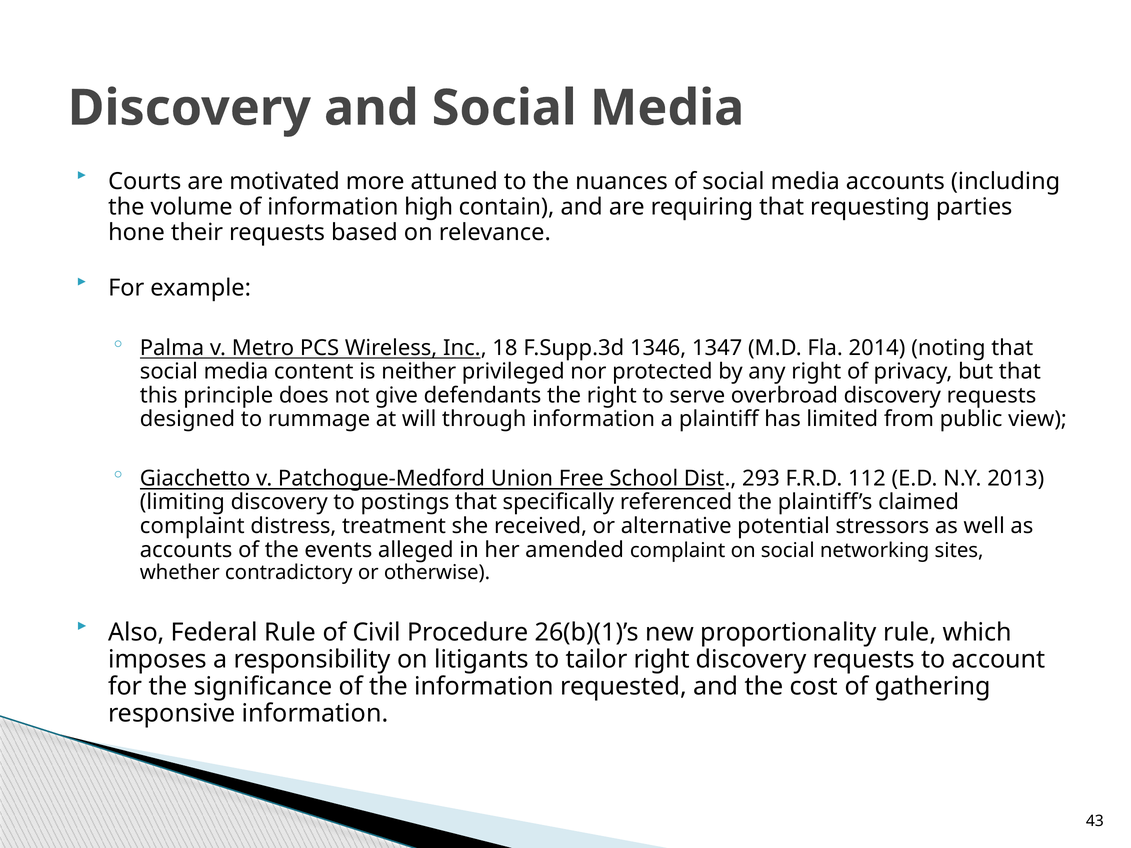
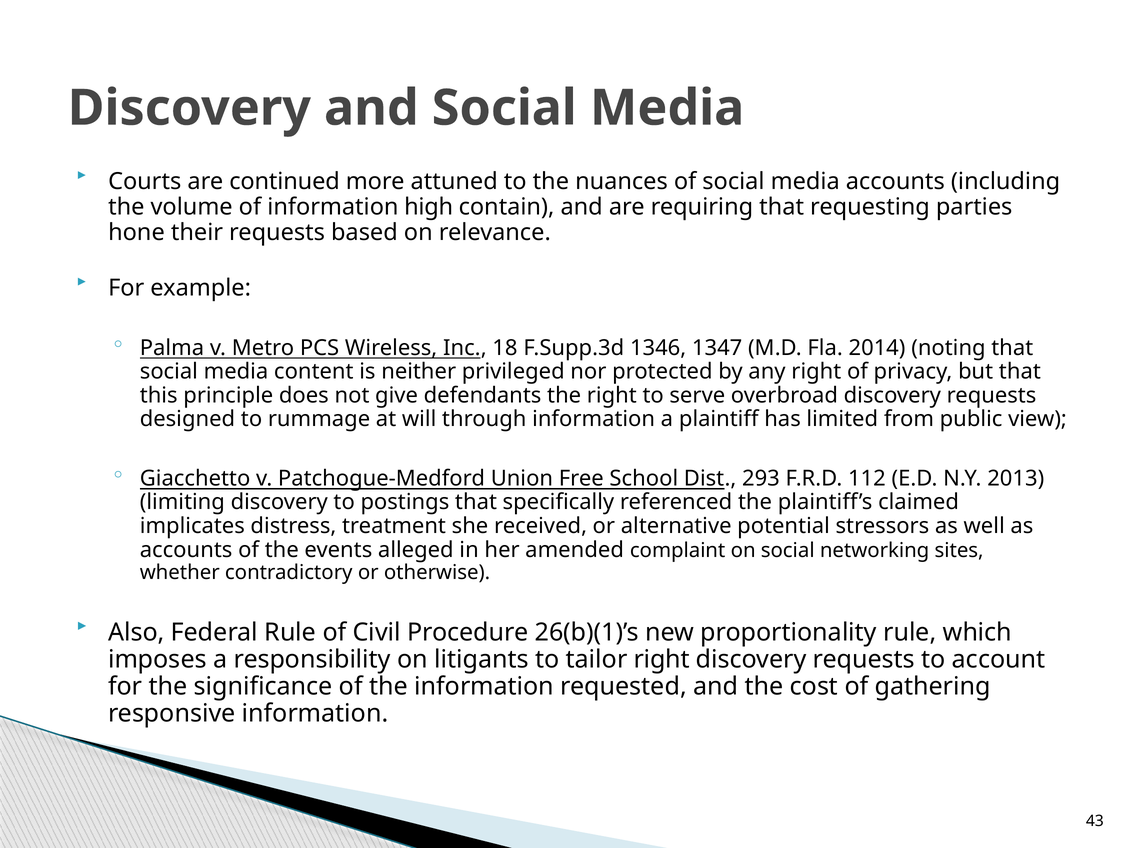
motivated: motivated -> continued (285, 182)
complaint: complaint -> implicates (192, 526)
